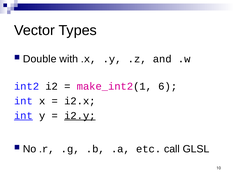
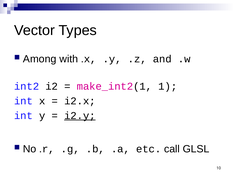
Double: Double -> Among (40, 59)
6: 6 -> 1 (168, 86)
int underline: present -> none (23, 116)
